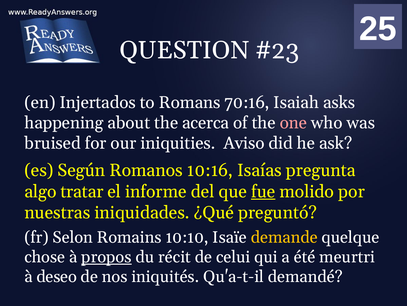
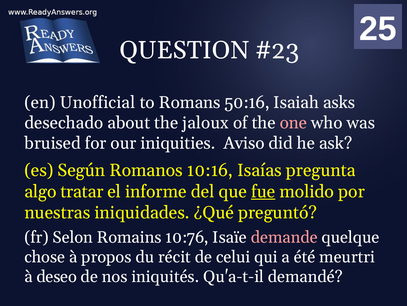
Injertados: Injertados -> Unofficial (97, 102)
70:16: 70:16 -> 50:16 (247, 102)
happening: happening -> desechado (64, 123)
acerca: acerca -> jaloux (206, 123)
10:10: 10:10 -> 10:76 (187, 237)
demande colour: yellow -> pink (284, 237)
propos underline: present -> none (106, 256)
